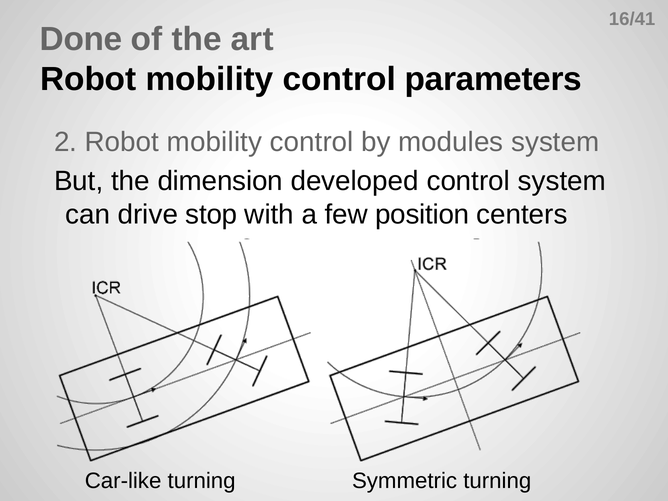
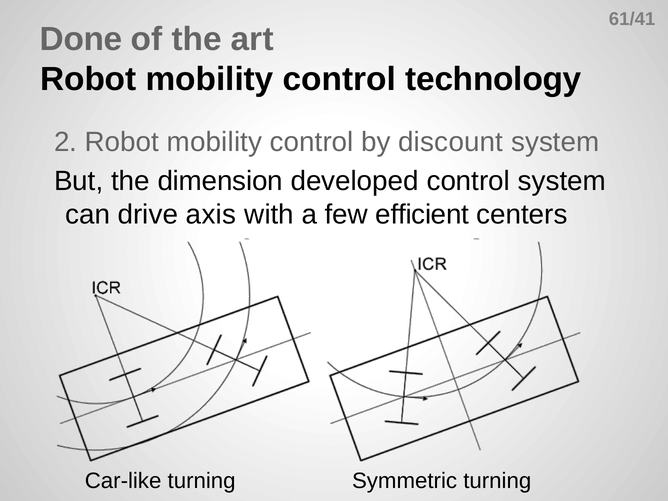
16/41: 16/41 -> 61/41 (632, 19)
parameters: parameters -> technology (493, 79)
modules: modules -> discount (451, 142)
stop: stop -> axis (211, 215)
position: position -> efficient (422, 215)
